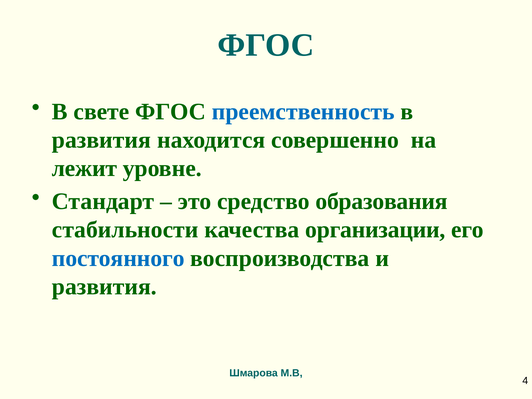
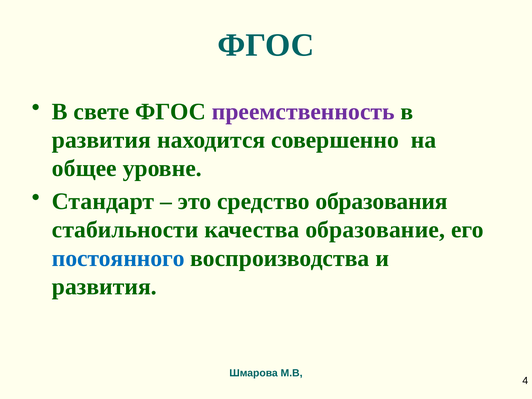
преемственность colour: blue -> purple (303, 112)
лежит: лежит -> общее (84, 168)
организации: организации -> образование (375, 230)
